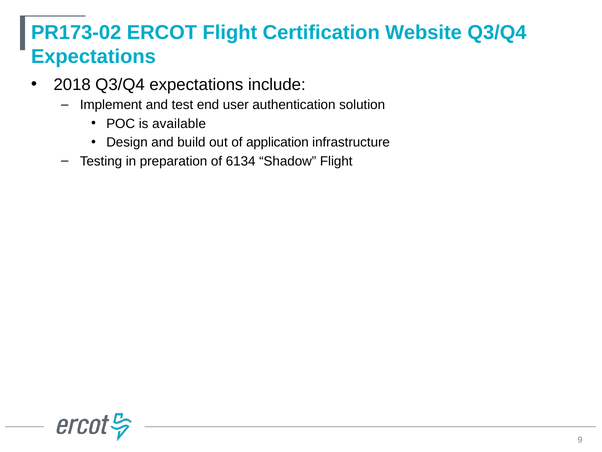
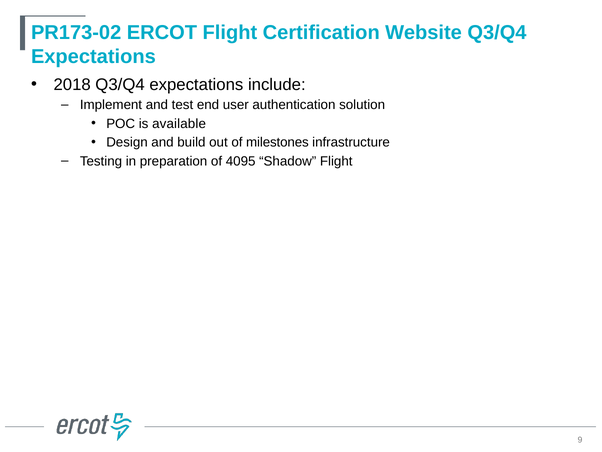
application: application -> milestones (277, 142)
6134: 6134 -> 4095 (241, 161)
